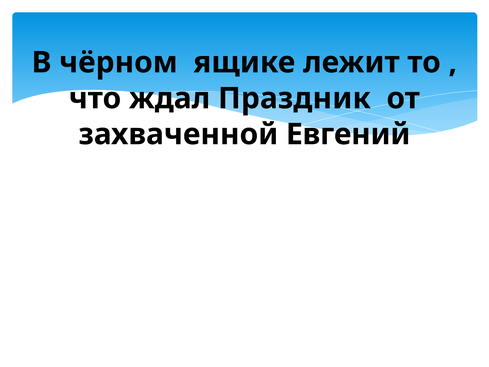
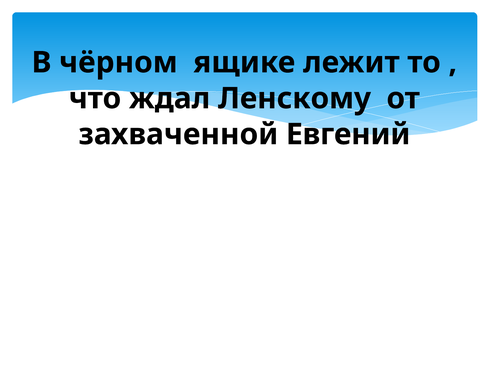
Праздник: Праздник -> Ленскому (295, 98)
